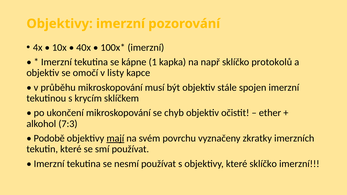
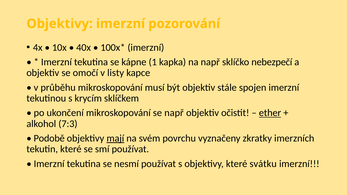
protokolů: protokolů -> nebezpečí (272, 62)
se chyb: chyb -> např (174, 113)
ether underline: none -> present (270, 113)
které sklíčko: sklíčko -> svátku (263, 164)
